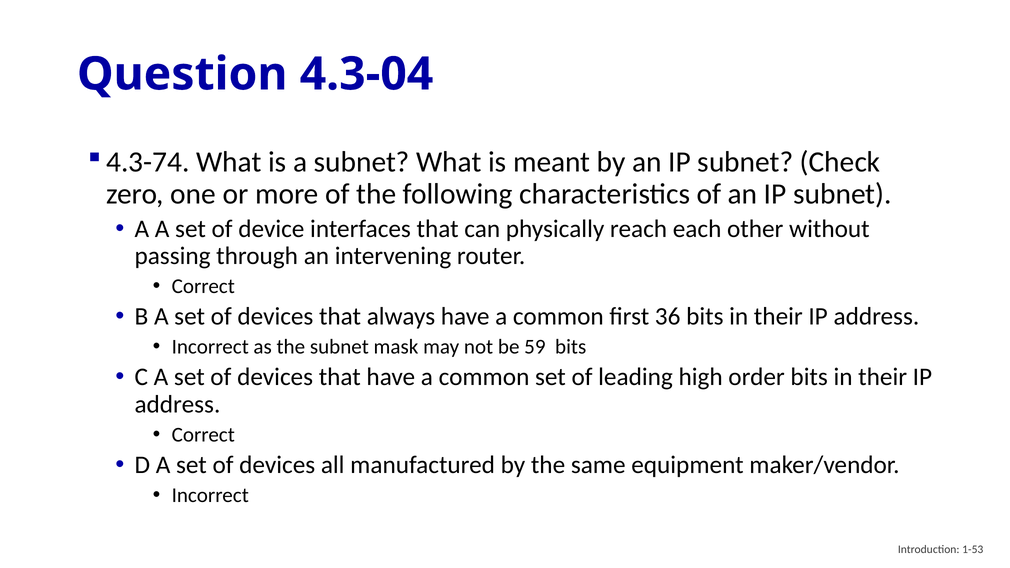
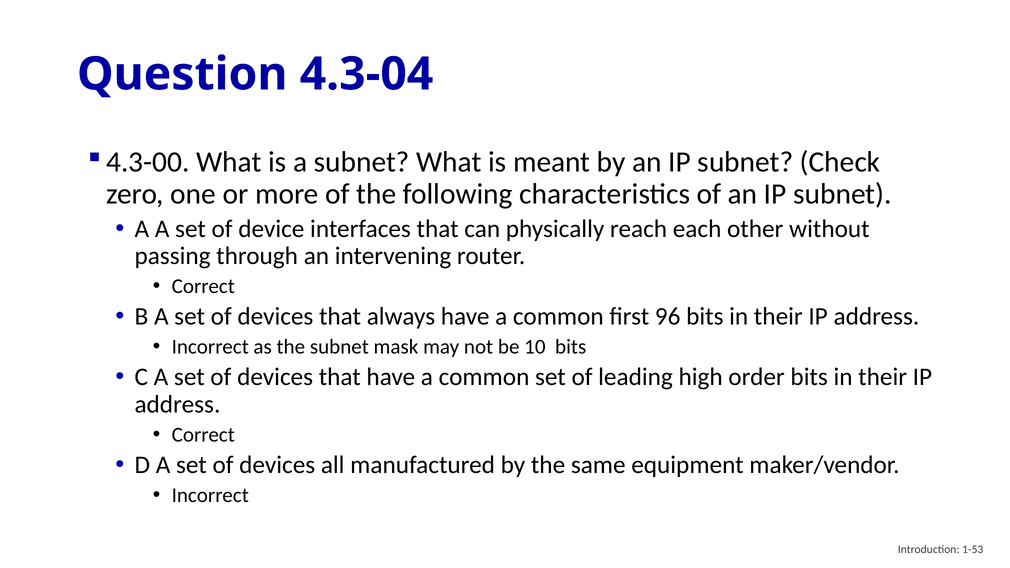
4.3-74: 4.3-74 -> 4.3-00 (148, 162)
36: 36 -> 96 (668, 317)
59: 59 -> 10 (535, 347)
